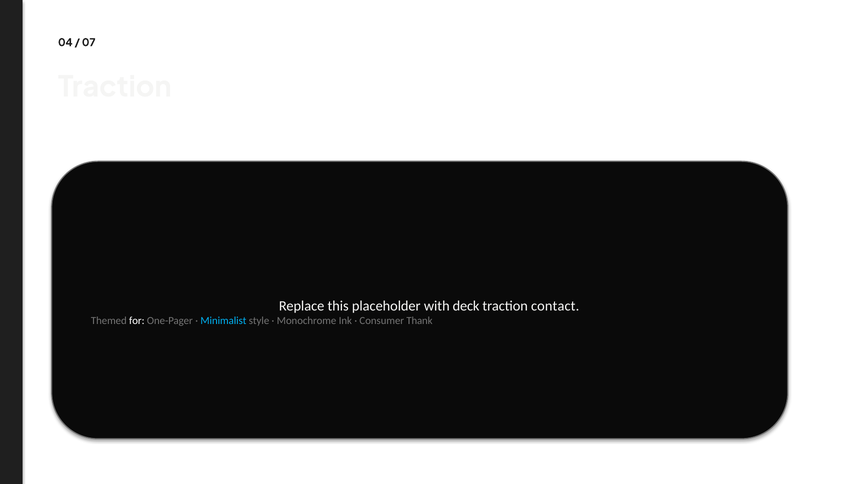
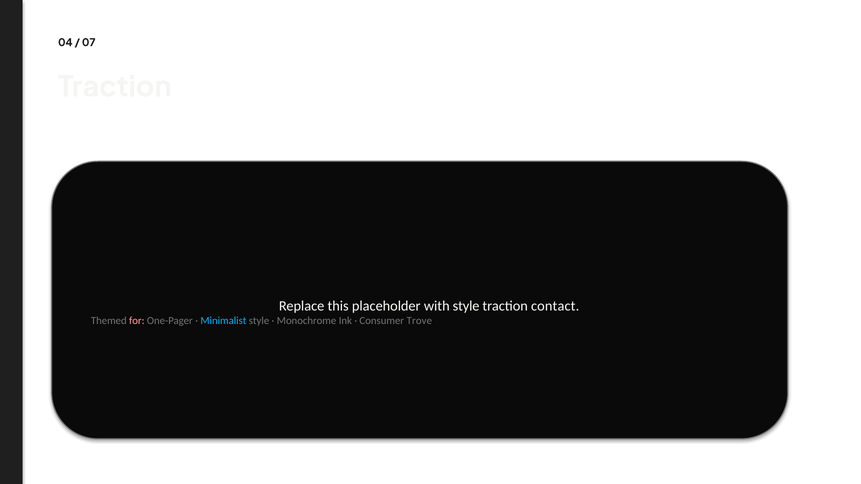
with deck: deck -> style (466, 306)
for colour: white -> pink (137, 321)
Thank: Thank -> Trove (419, 321)
